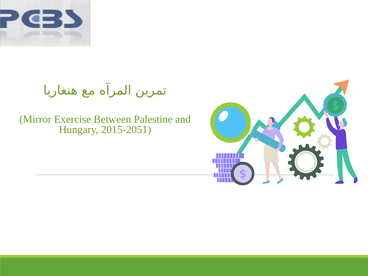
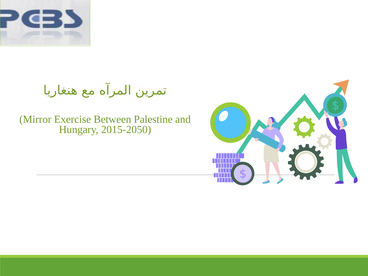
2015-2051: 2015-2051 -> 2015-2050 (126, 130)
